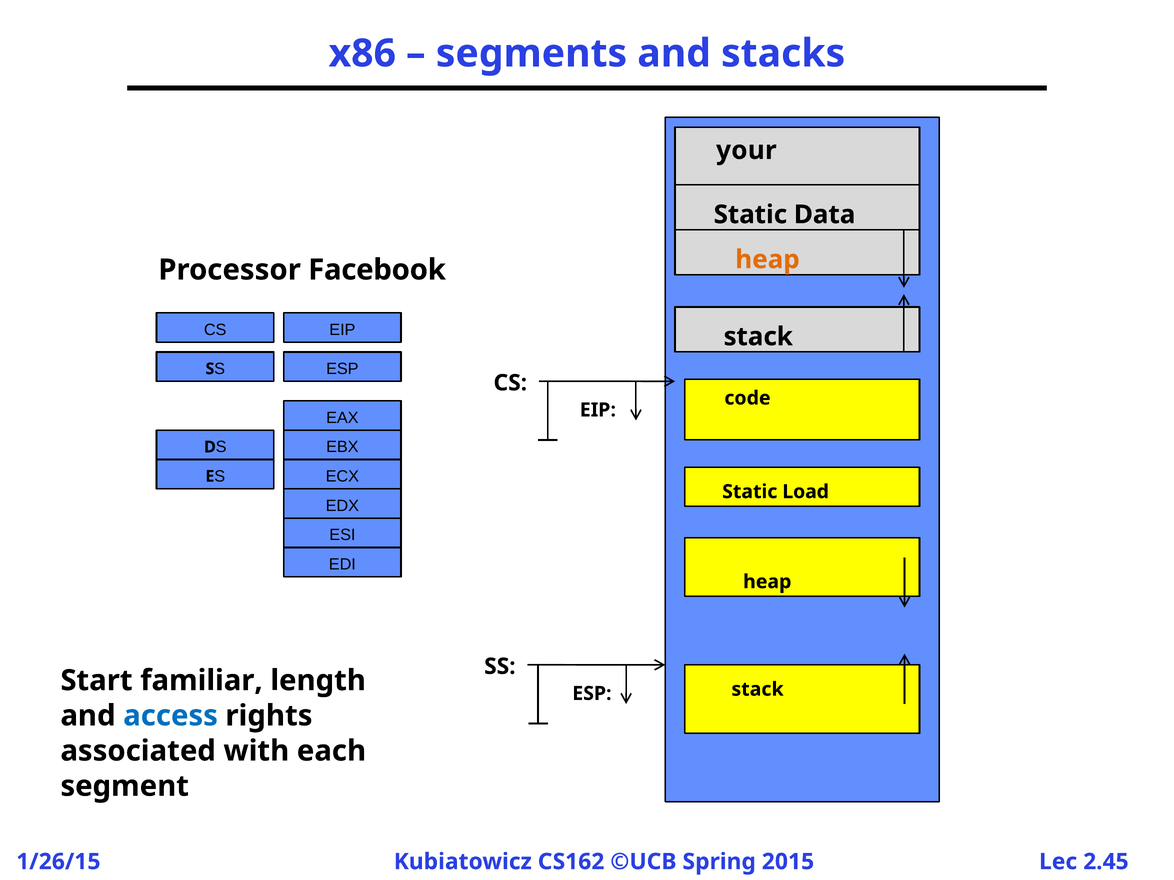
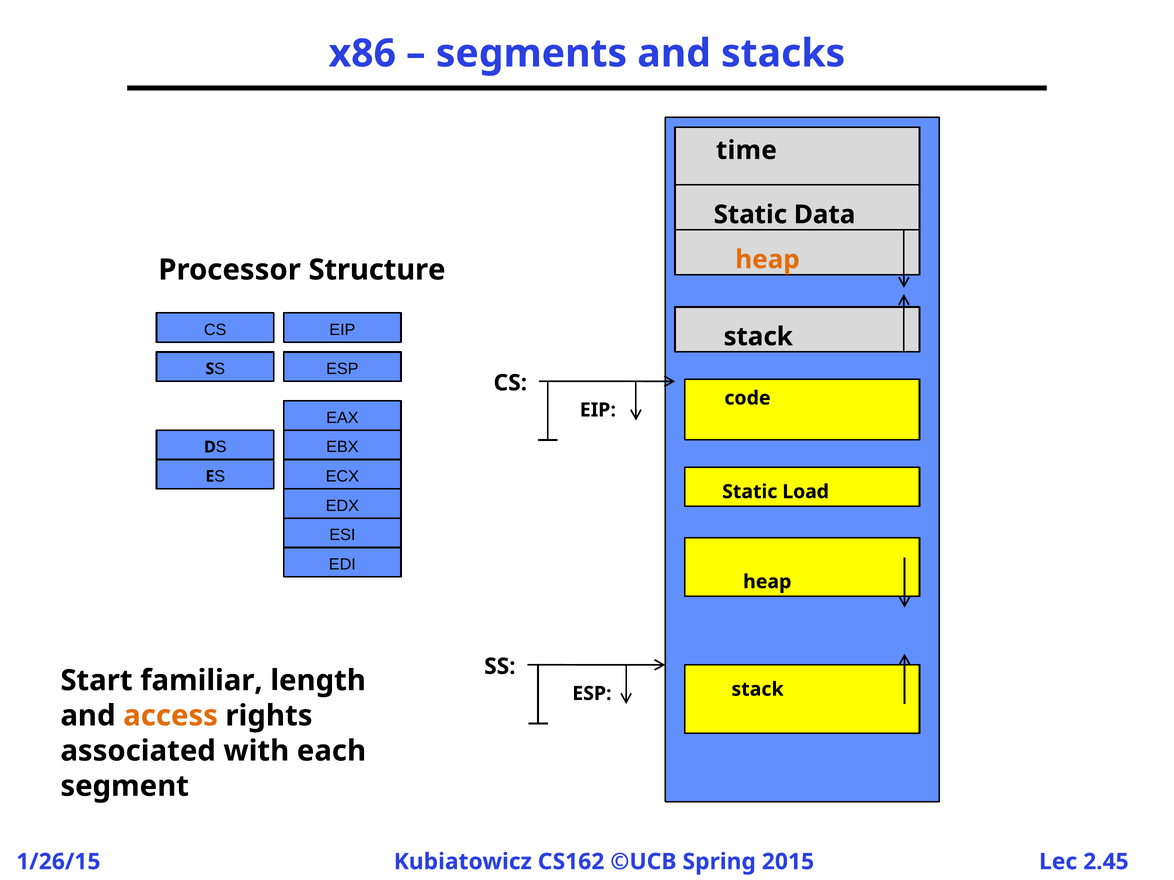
your: your -> time (746, 150)
Facebook: Facebook -> Structure (377, 270)
access colour: blue -> orange (171, 716)
